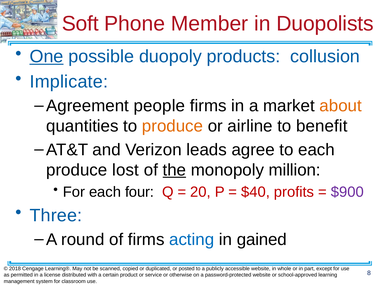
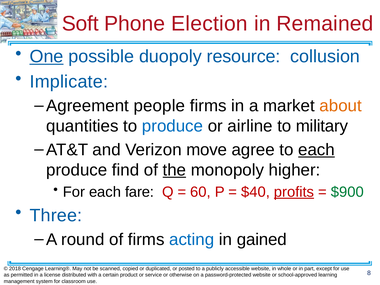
Member: Member -> Election (209, 24)
Duopolists: Duopolists -> Remained (325, 24)
products: products -> resource (244, 57)
produce colour: orange -> blue (173, 126)
benefit: benefit -> military (322, 126)
leads: leads -> move (207, 150)
each underline: none -> present (317, 150)
lost: lost -> find (126, 170)
million: million -> higher (295, 170)
four: four -> fare (139, 192)
20: 20 -> 60 (200, 192)
profits underline: none -> present (294, 192)
$900 colour: purple -> green (347, 192)
